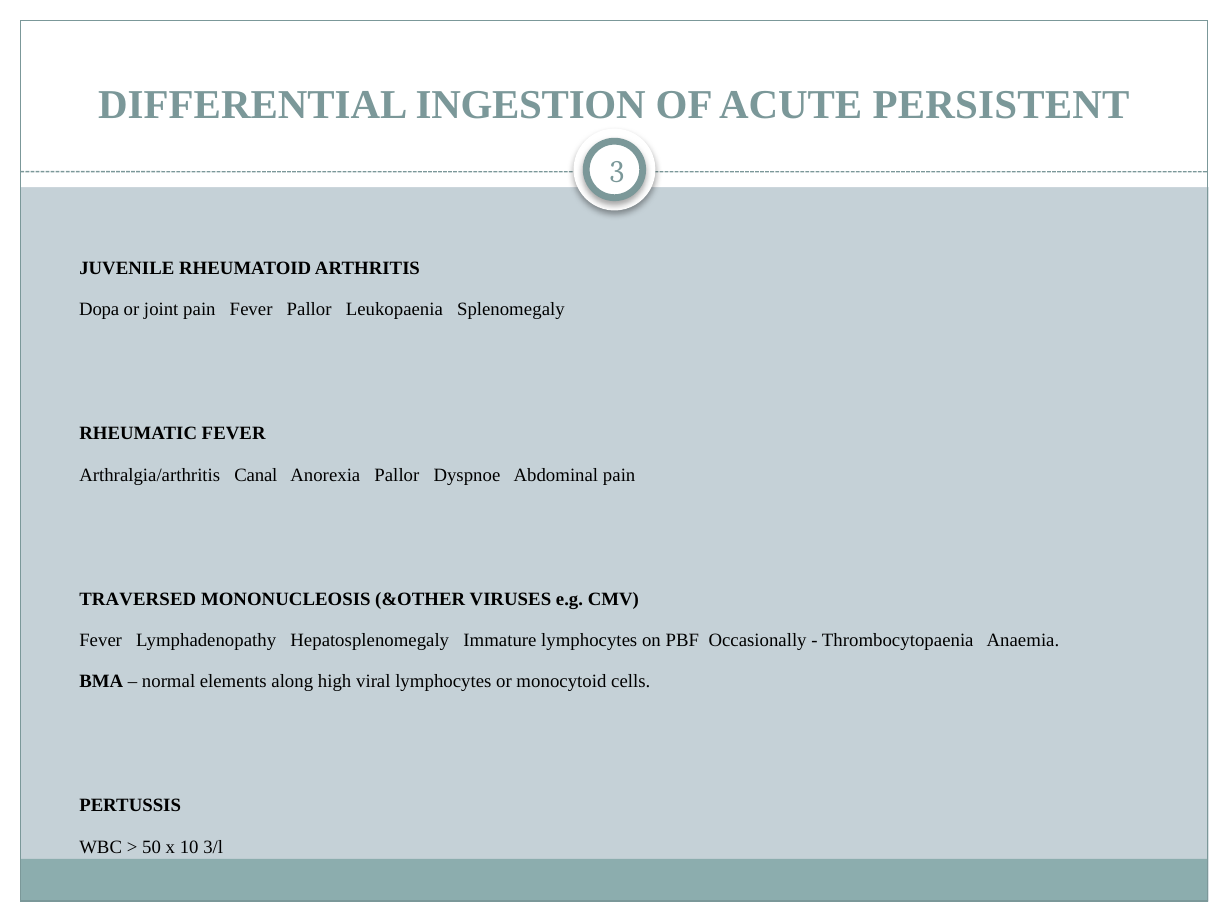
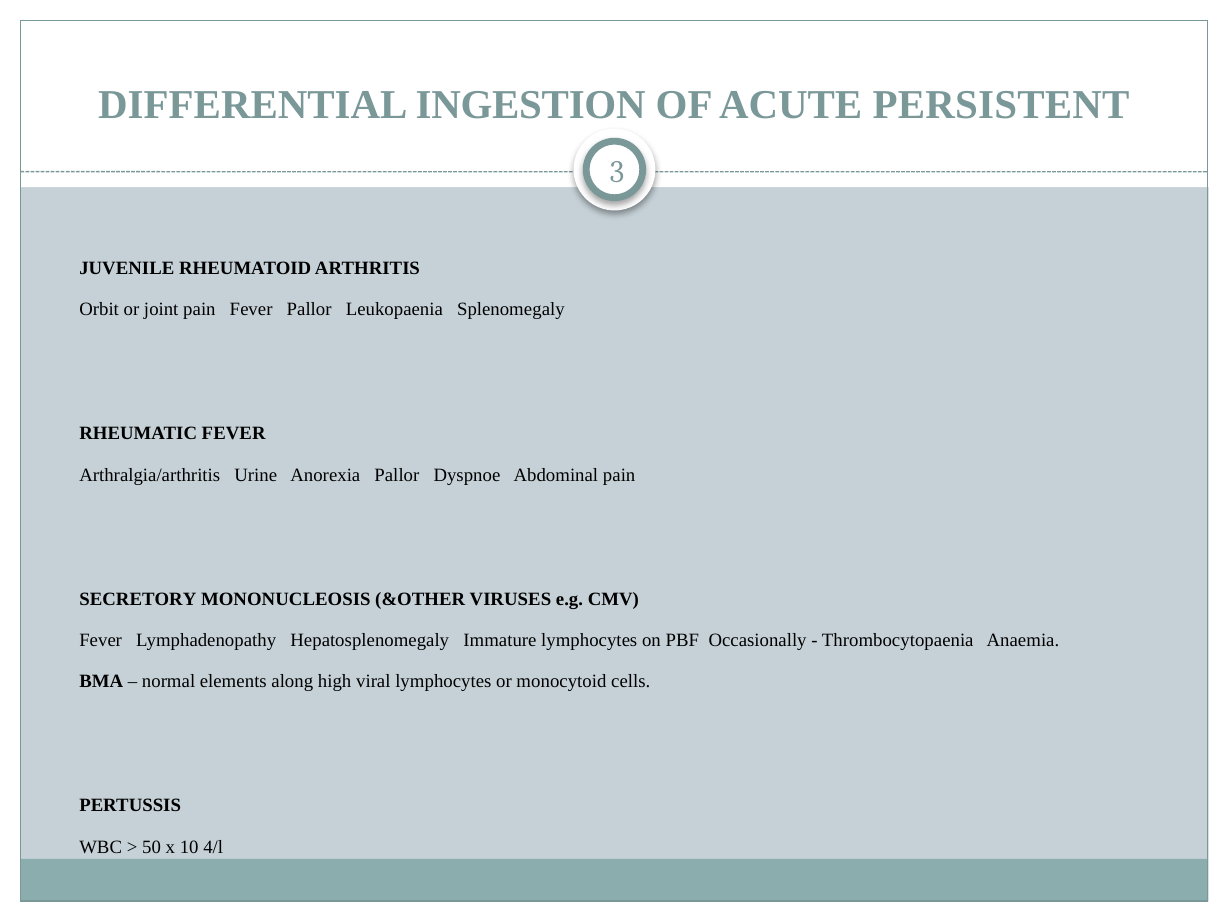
Dopa: Dopa -> Orbit (99, 310)
Canal: Canal -> Urine (256, 475)
TRAVERSED: TRAVERSED -> SECRETORY (138, 599)
3/l: 3/l -> 4/l (213, 847)
